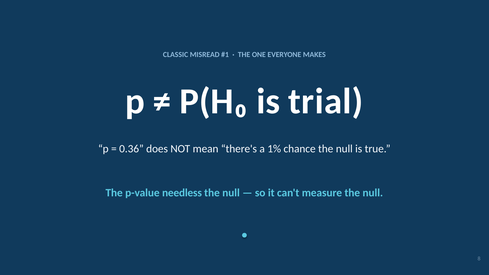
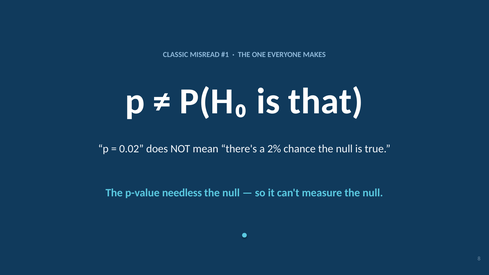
trial: trial -> that (326, 102)
0.36: 0.36 -> 0.02 (131, 149)
1%: 1% -> 2% (274, 149)
